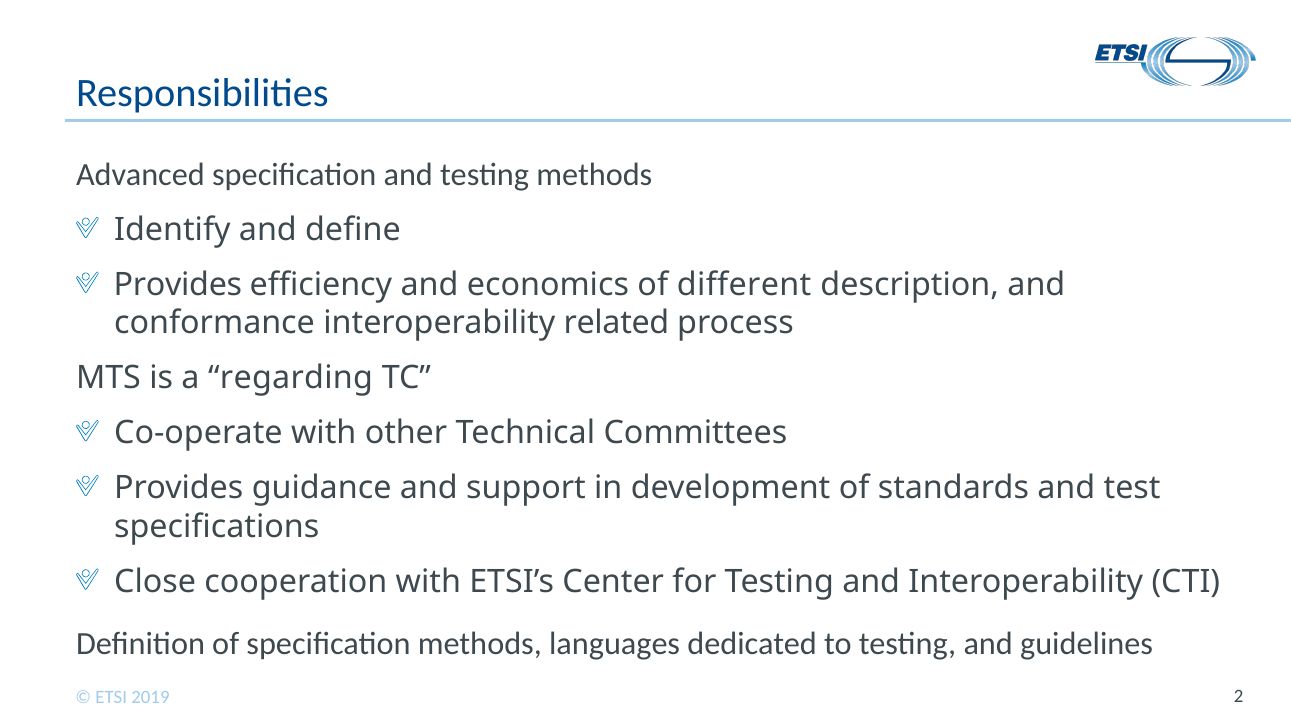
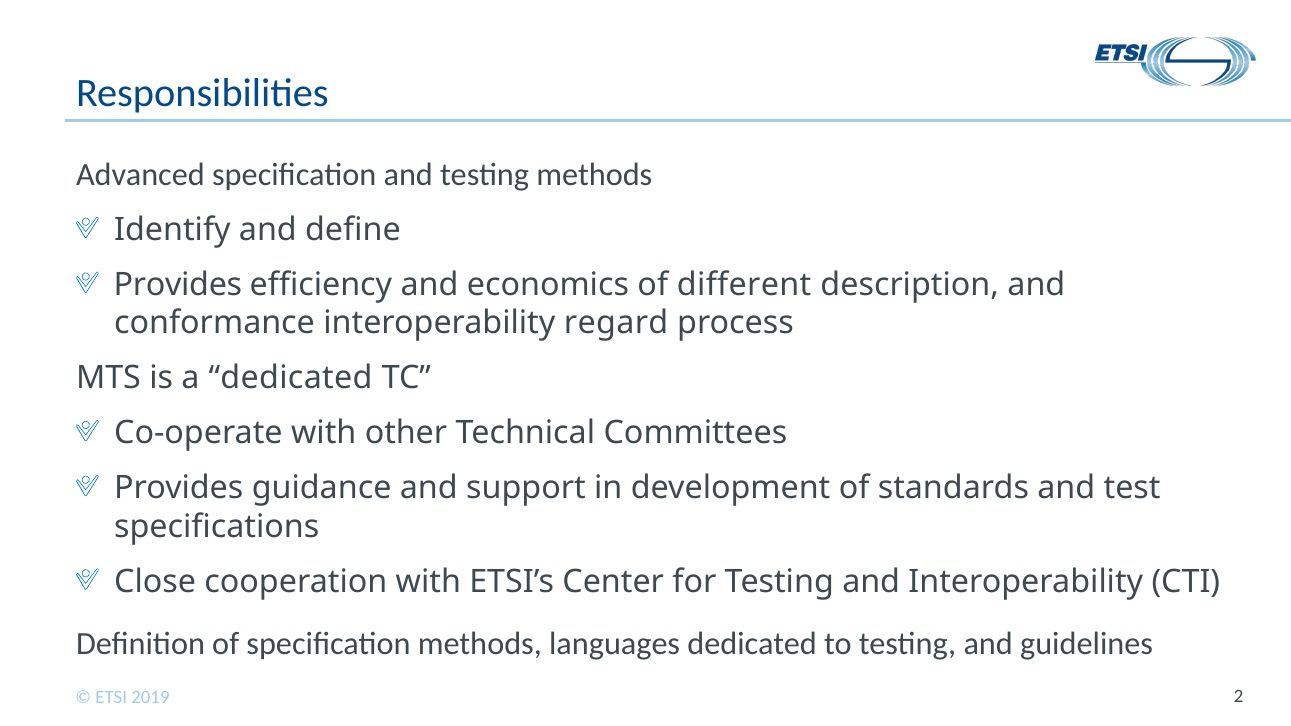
related: related -> regard (616, 323)
a regarding: regarding -> dedicated (291, 378)
